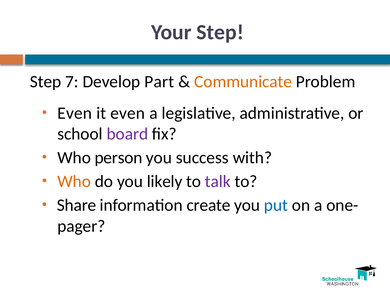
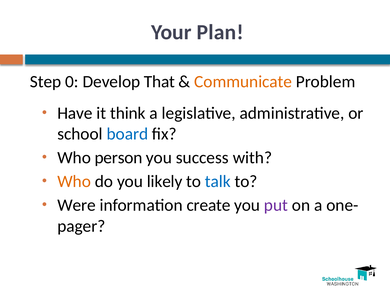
Your Step: Step -> Plan (220, 32)
7: 7 -> 0 (72, 82)
Part: Part -> That (159, 82)
Even: Even -> Have (75, 113)
it even: even -> think (128, 113)
board colour: purple -> blue (127, 134)
talk colour: purple -> blue (218, 182)
Share: Share -> Were (77, 206)
put colour: blue -> purple (276, 206)
